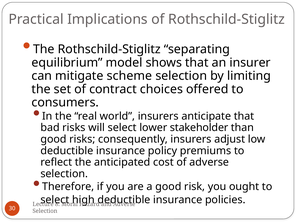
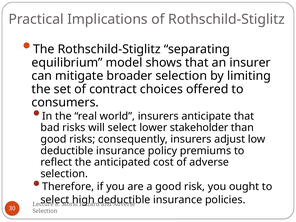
scheme: scheme -> broader (130, 76)
